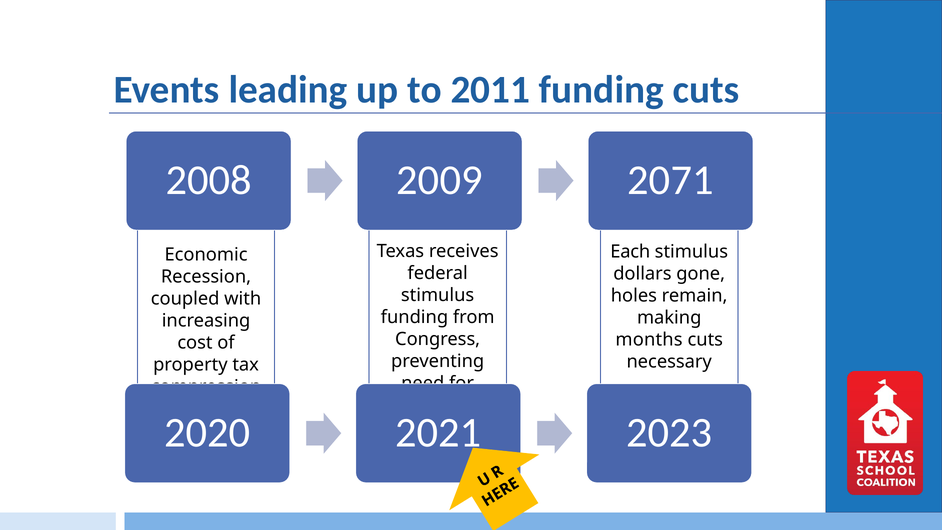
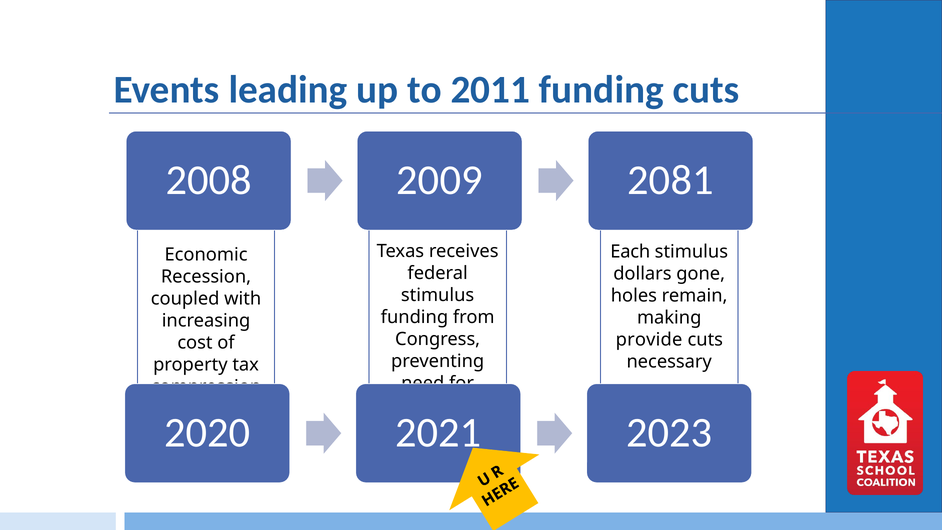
2071: 2071 -> 2081 (671, 180)
months: months -> provide (649, 339)
